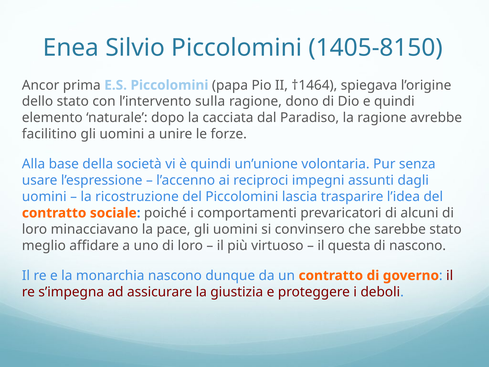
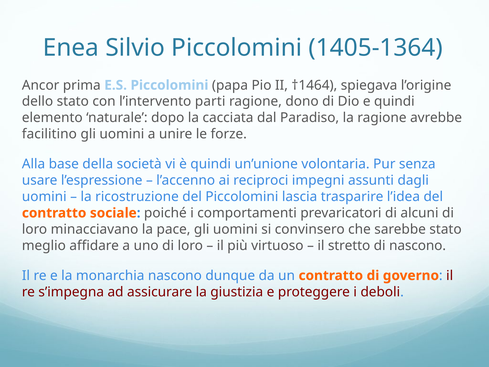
1405-8150: 1405-8150 -> 1405-1364 (376, 48)
sulla: sulla -> parti (210, 101)
questa: questa -> stretto (349, 245)
